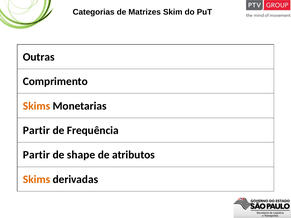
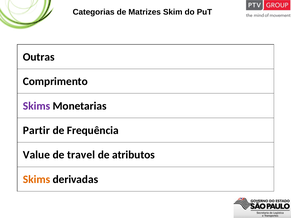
Skims colour: orange -> purple (37, 106)
Partir: Partir -> Value (36, 155)
shape: shape -> travel (81, 155)
